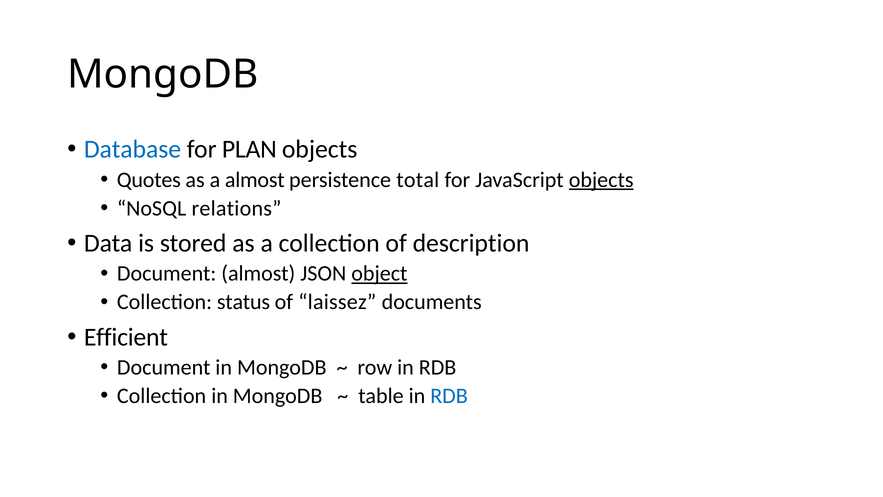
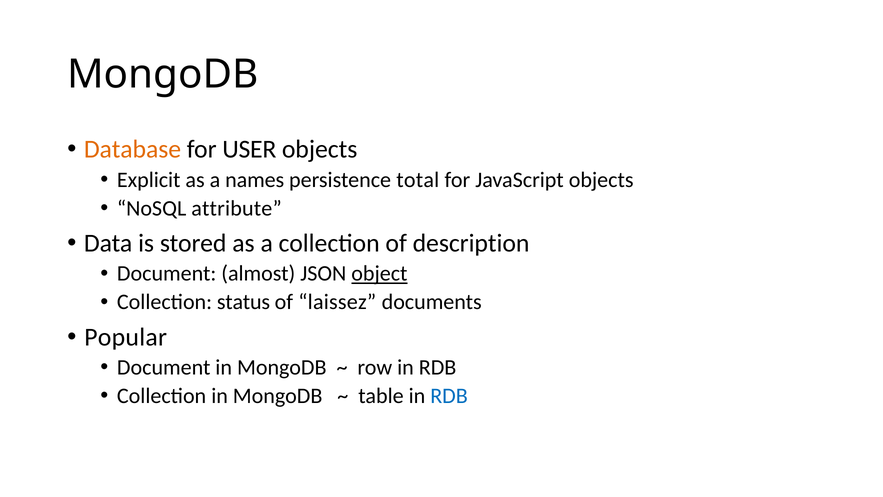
Database colour: blue -> orange (132, 149)
PLAN: PLAN -> USER (249, 149)
Quotes: Quotes -> Explicit (149, 180)
a almost: almost -> names (255, 180)
objects underline: present -> none (601, 180)
relations: relations -> attribute (237, 208)
Efficient: Efficient -> Popular (126, 337)
